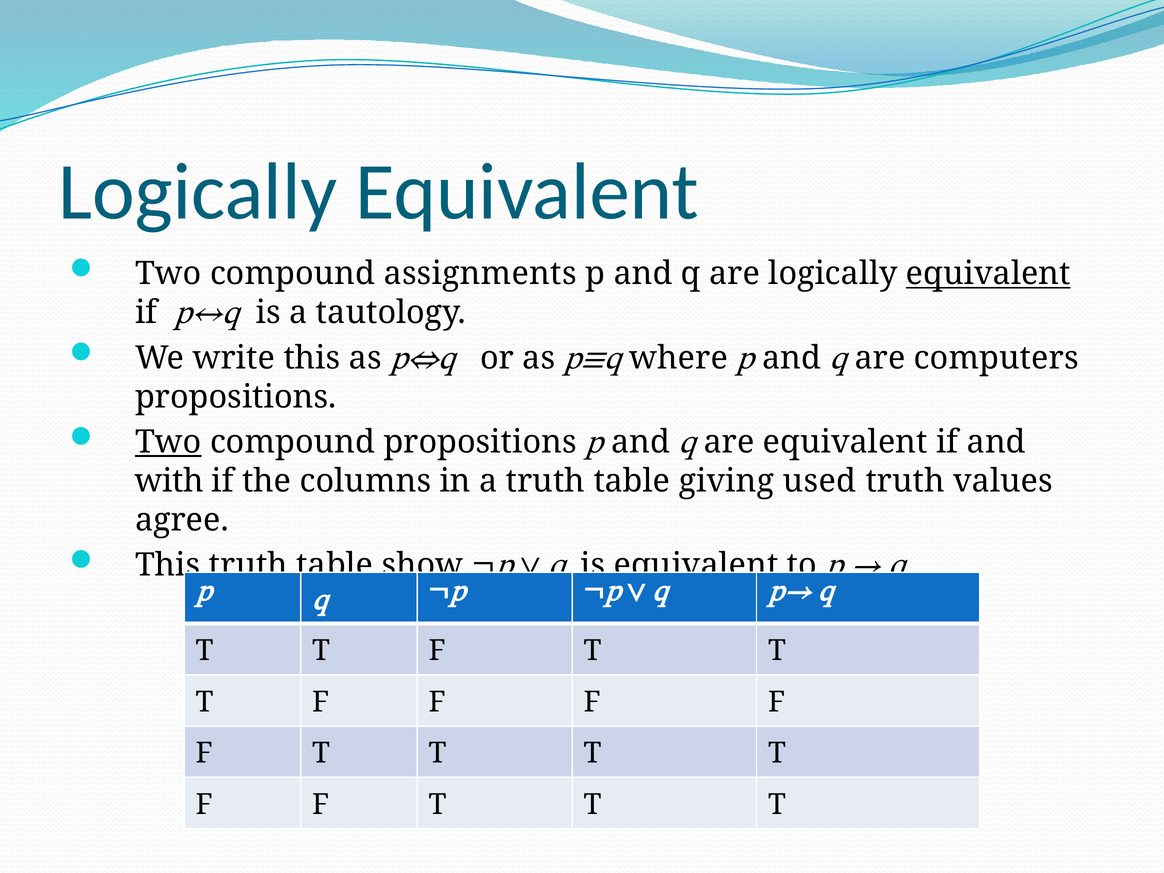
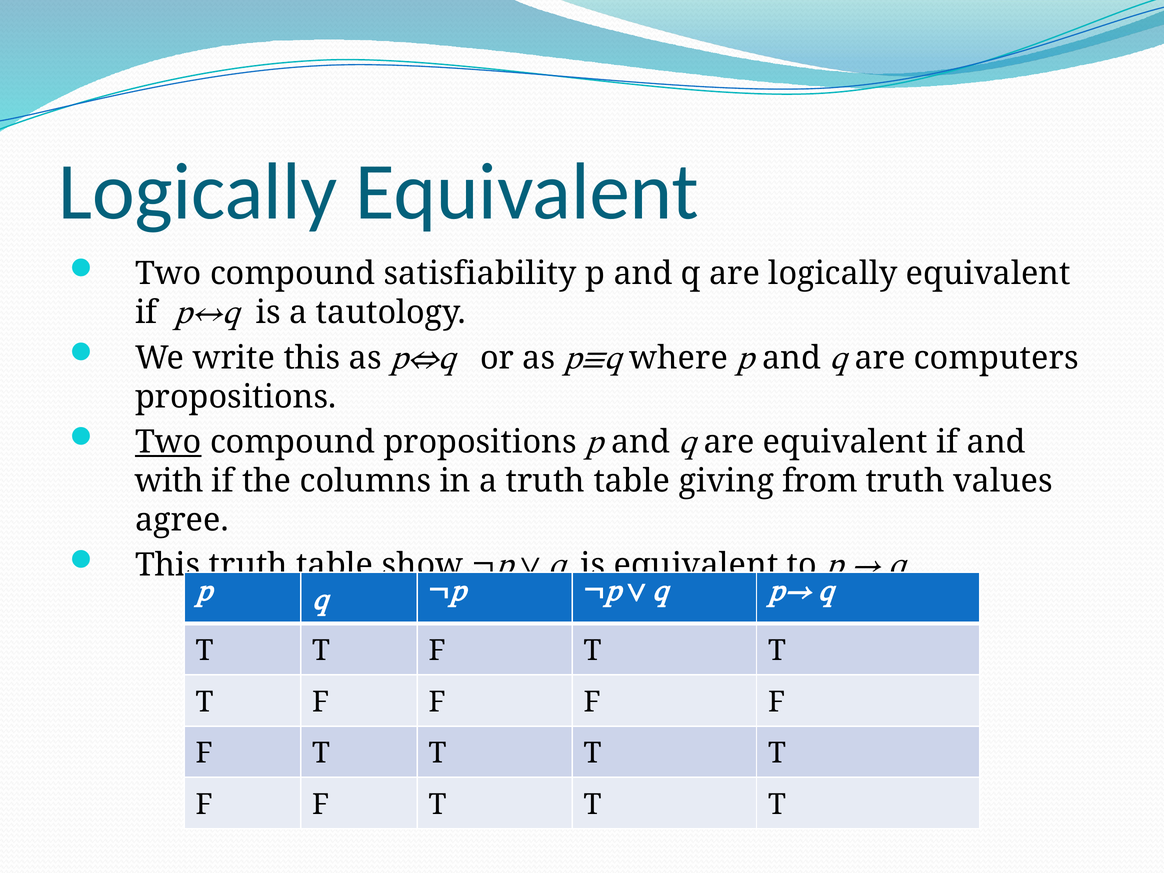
assignments: assignments -> satisfiability (480, 274)
equivalent underline: present -> none (988, 274)
used: used -> from (820, 481)
